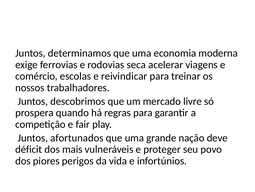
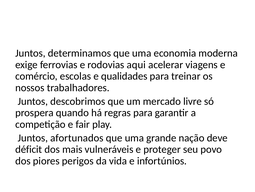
seca: seca -> aqui (136, 64)
reivindicar: reivindicar -> qualidades (124, 76)
